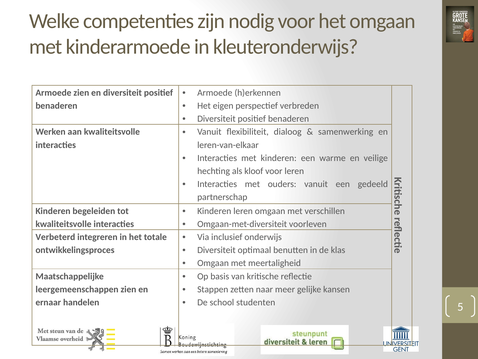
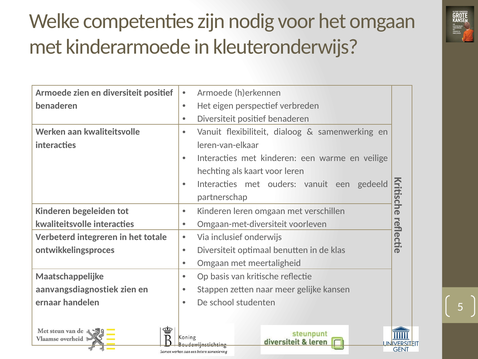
kloof: kloof -> kaart (254, 171)
leergemeenschappen: leergemeenschappen -> aanvangsdiagnostiek (77, 289)
